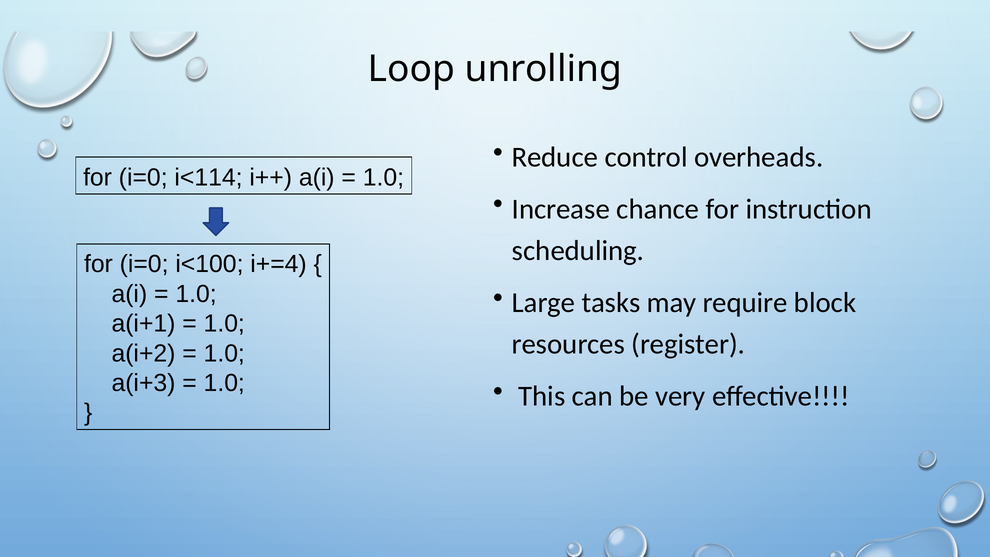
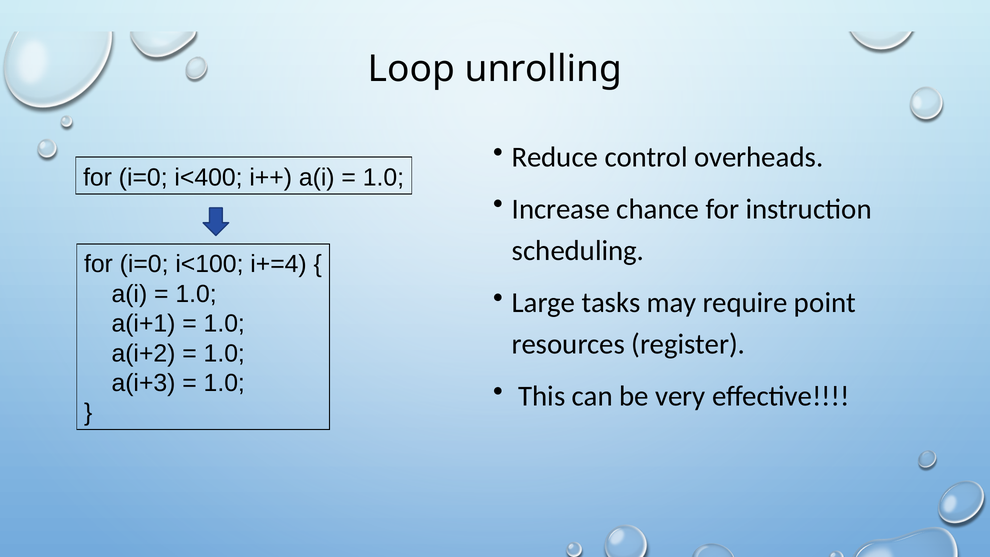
i<114: i<114 -> i<400 (209, 177)
block: block -> point (825, 303)
